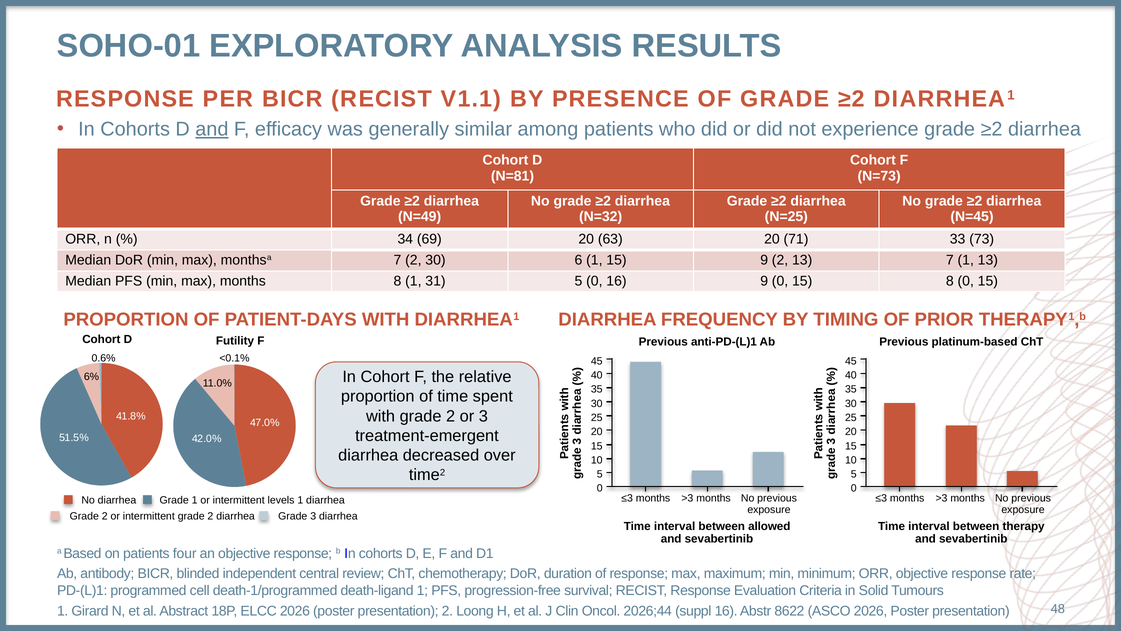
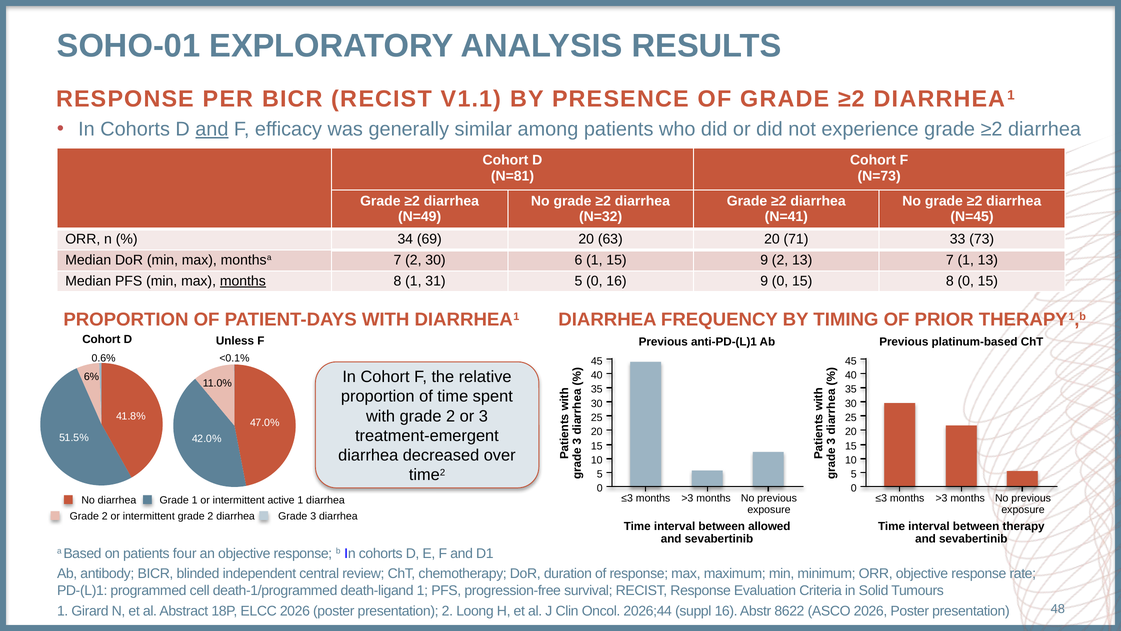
N=25: N=25 -> N=41 (786, 216)
months underline: none -> present (243, 281)
Futility: Futility -> Unless (235, 341)
levels: levels -> active (281, 500)
